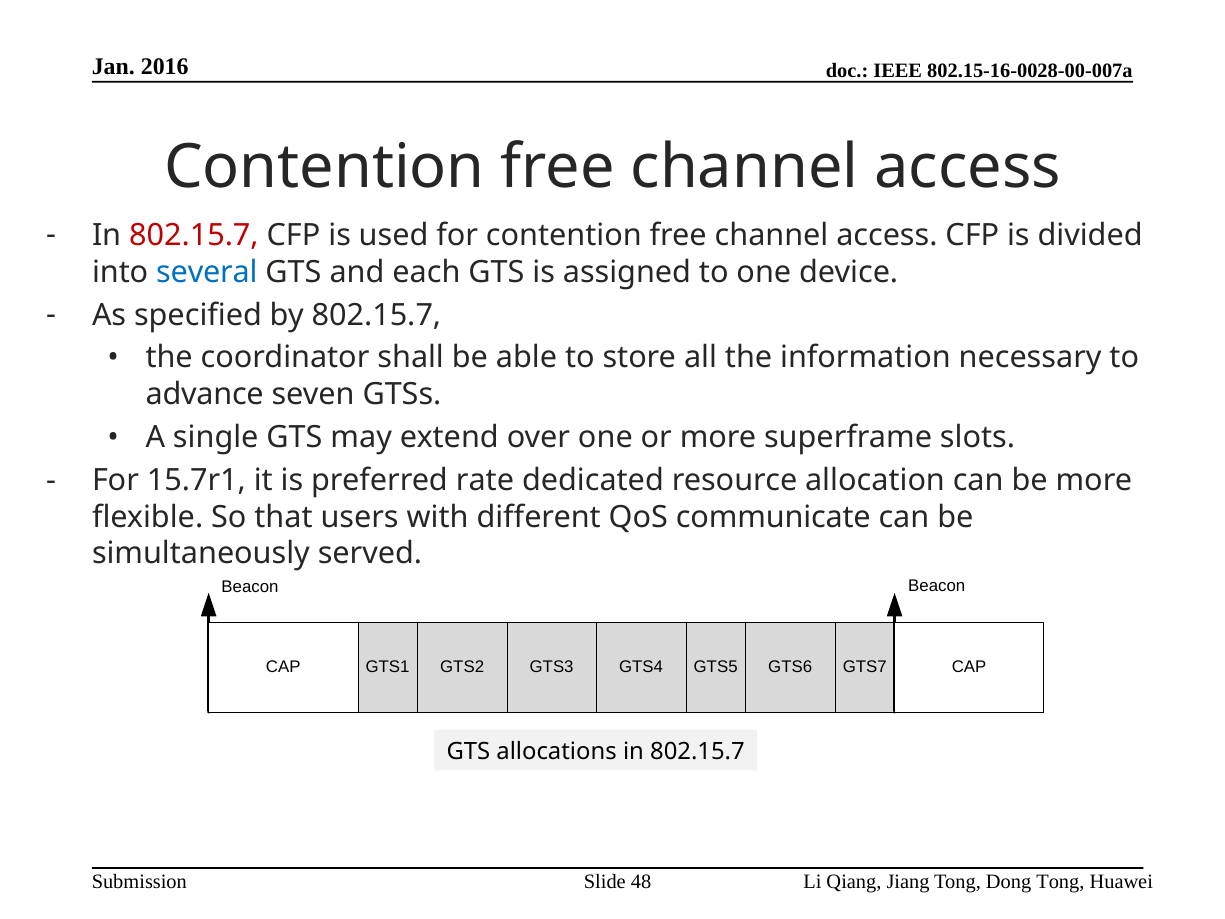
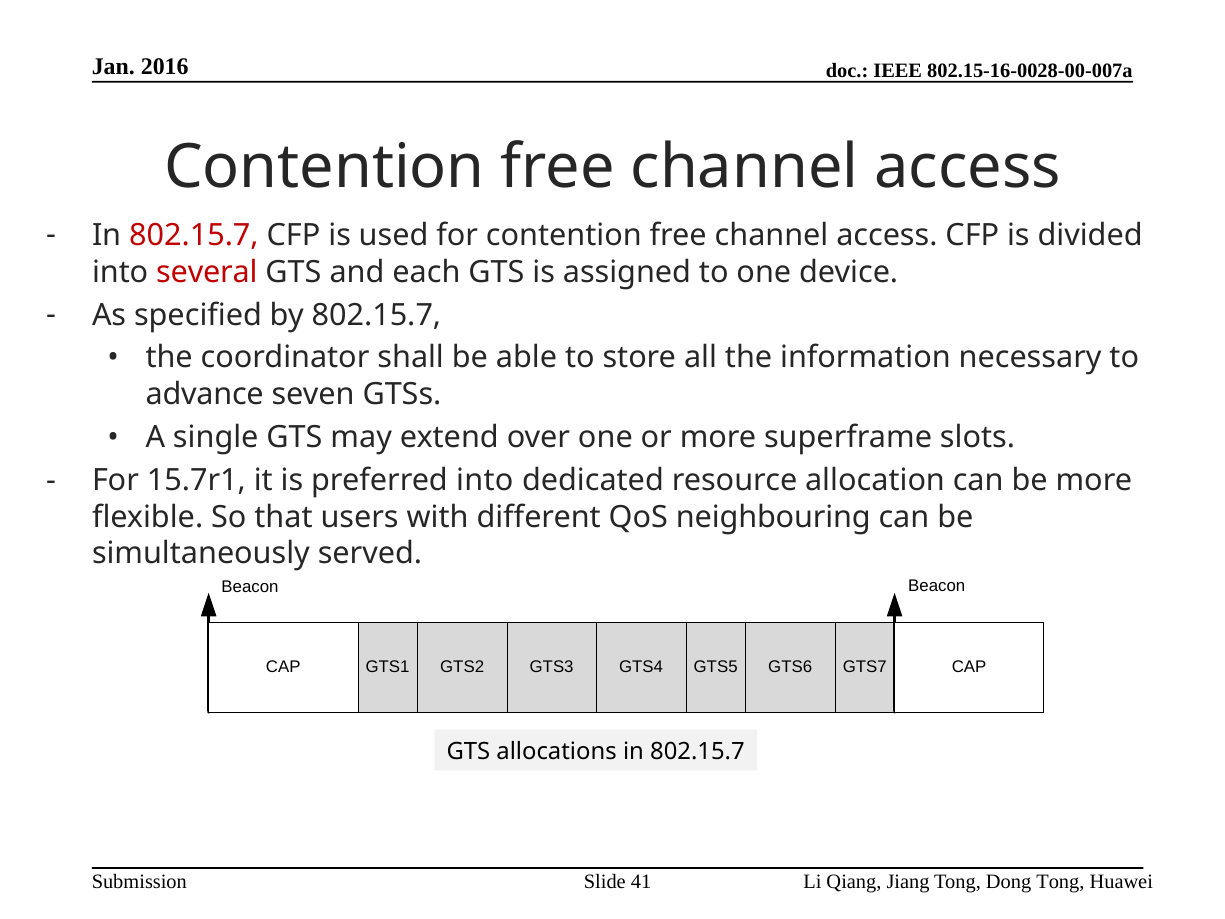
several colour: blue -> red (207, 272)
preferred rate: rate -> into (485, 480)
communicate: communicate -> neighbouring (773, 517)
48: 48 -> 41 (641, 881)
